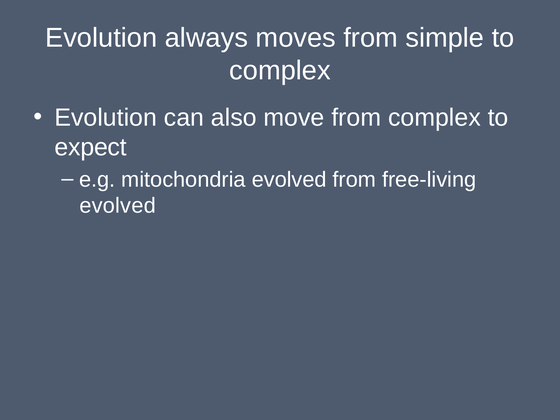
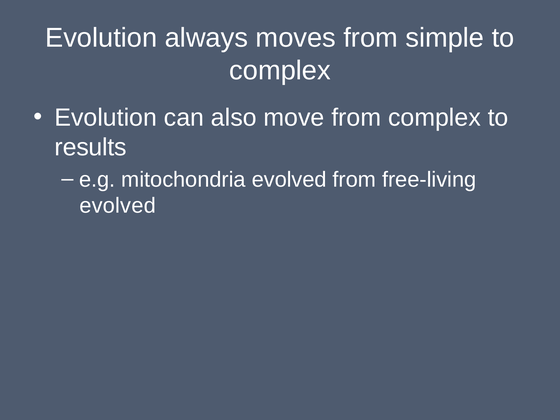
expect: expect -> results (91, 147)
